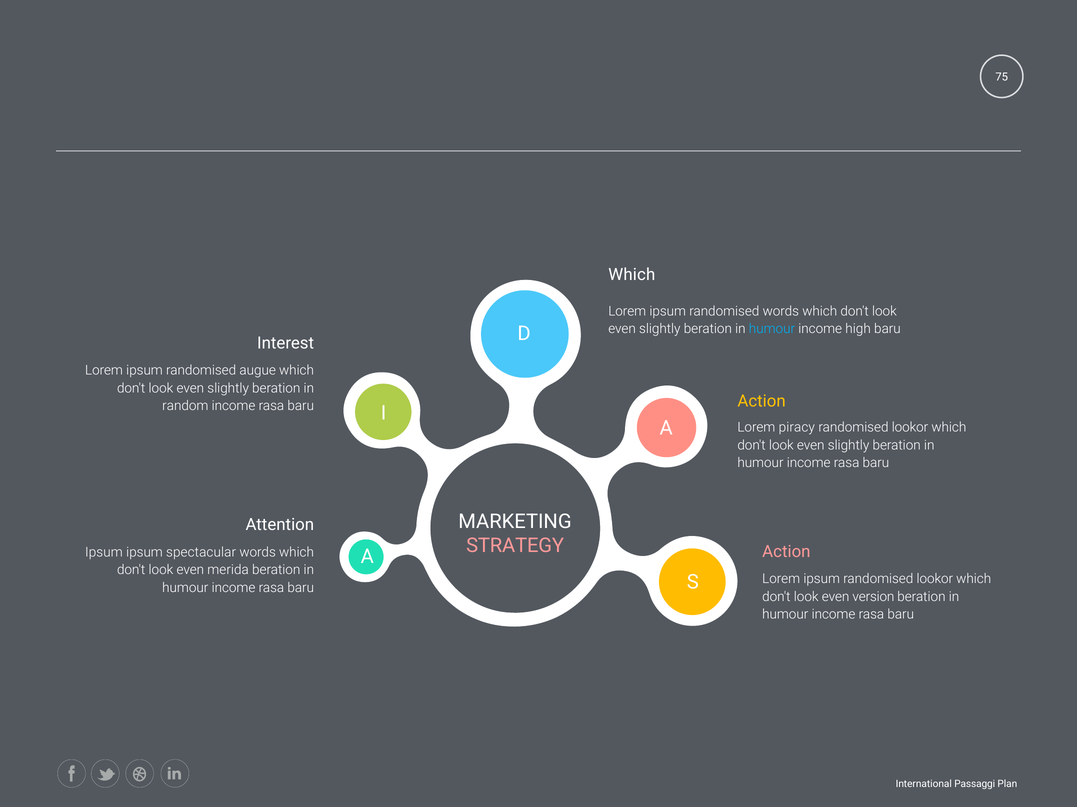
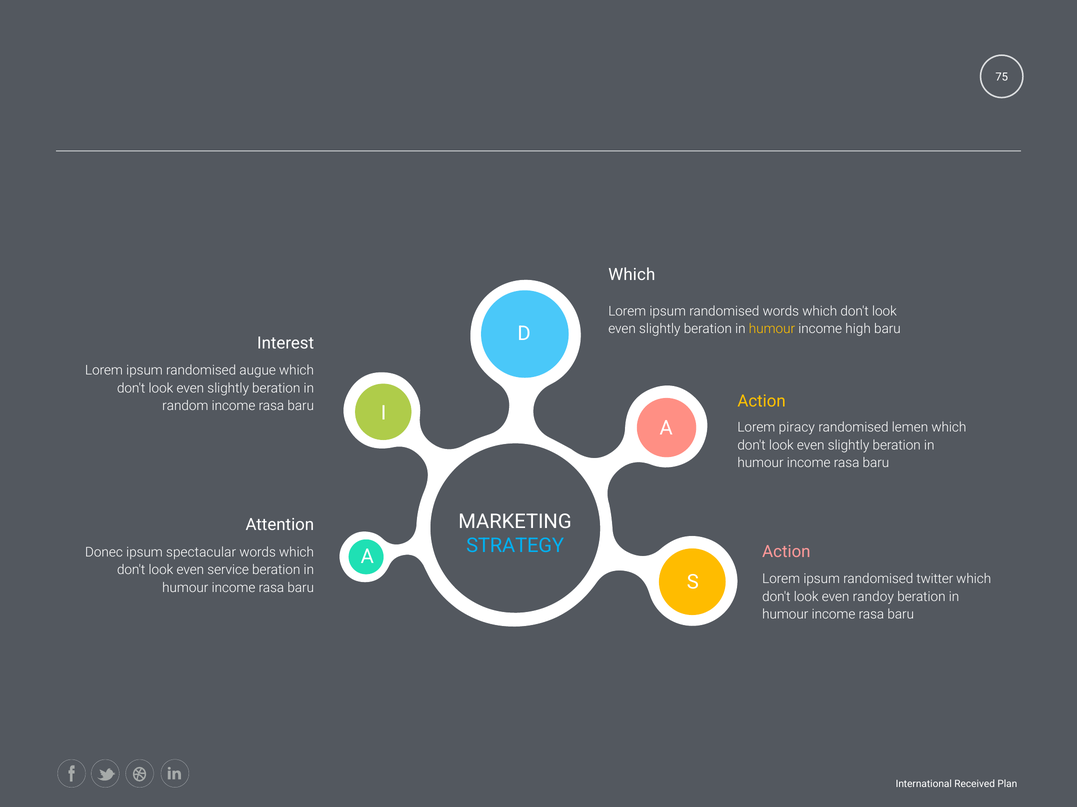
humour colour: light blue -> yellow (772, 329)
lookor: lookor -> lemen (910, 428)
STRATEGY colour: pink -> light blue (515, 546)
Ipsum: Ipsum -> Donec (104, 553)
merida: merida -> service (228, 571)
ipsum randomised lookor: lookor -> twitter (935, 580)
version: version -> randoy (873, 597)
Passaggi: Passaggi -> Received (975, 785)
